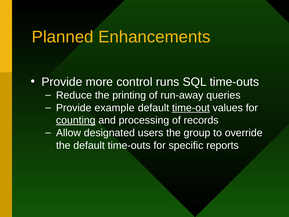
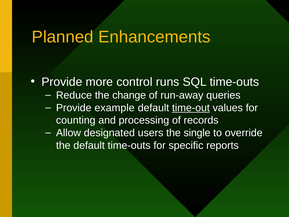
printing: printing -> change (129, 95)
counting underline: present -> none (76, 120)
group: group -> single (197, 133)
